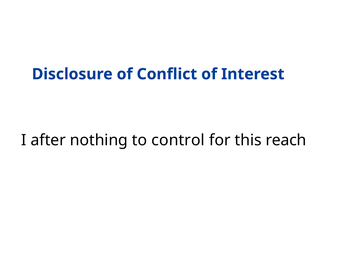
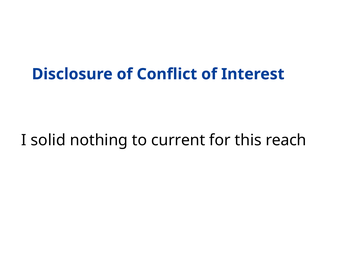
after: after -> solid (48, 140)
control: control -> current (178, 140)
